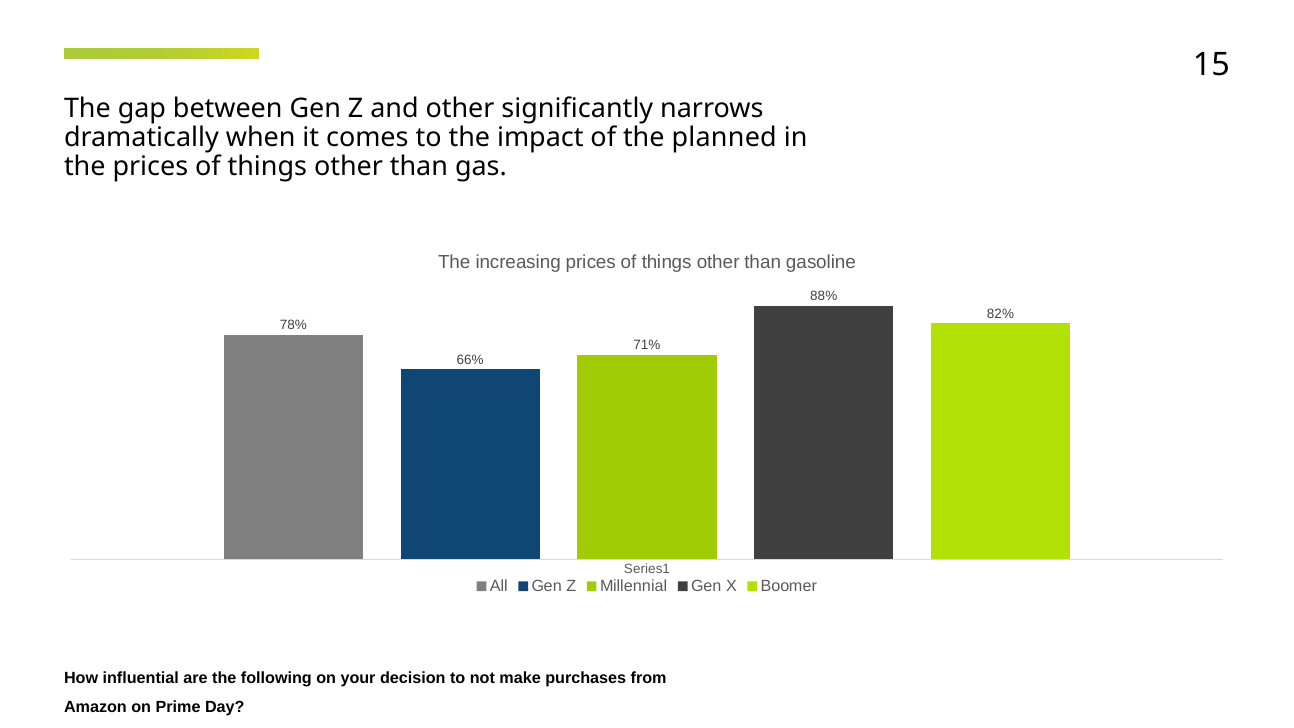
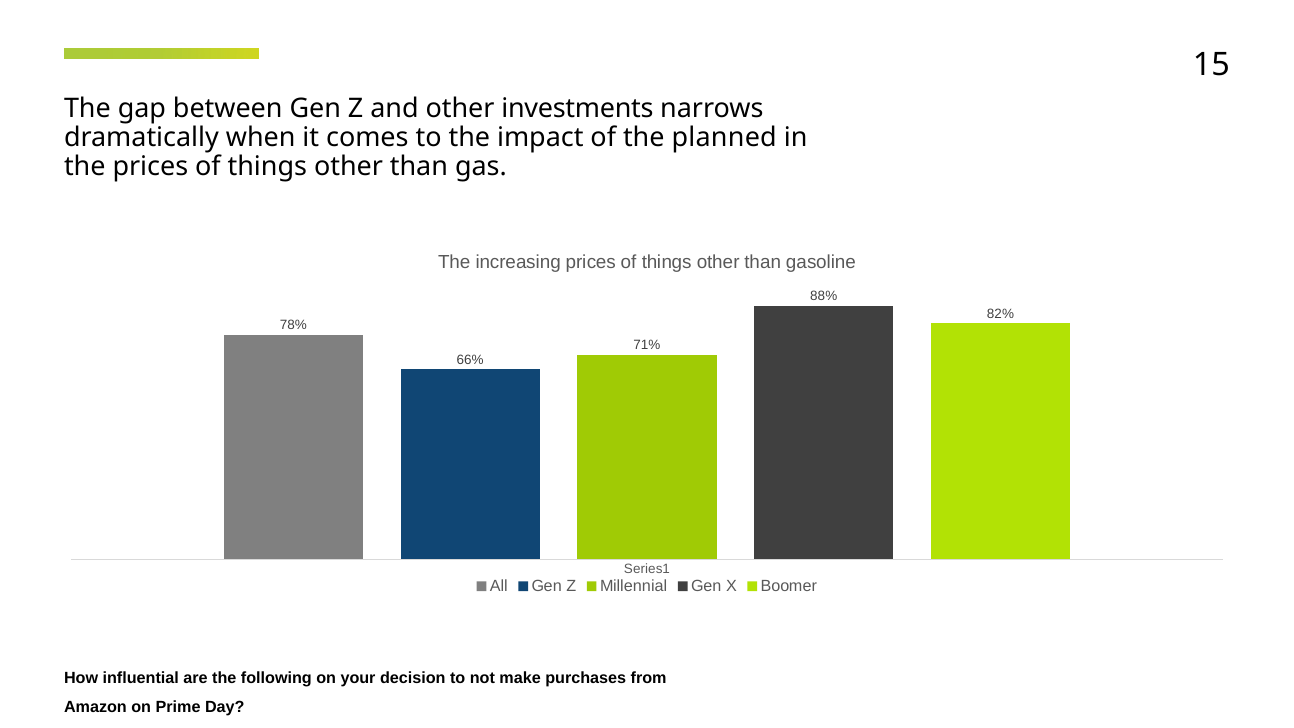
significantly: significantly -> investments (577, 108)
